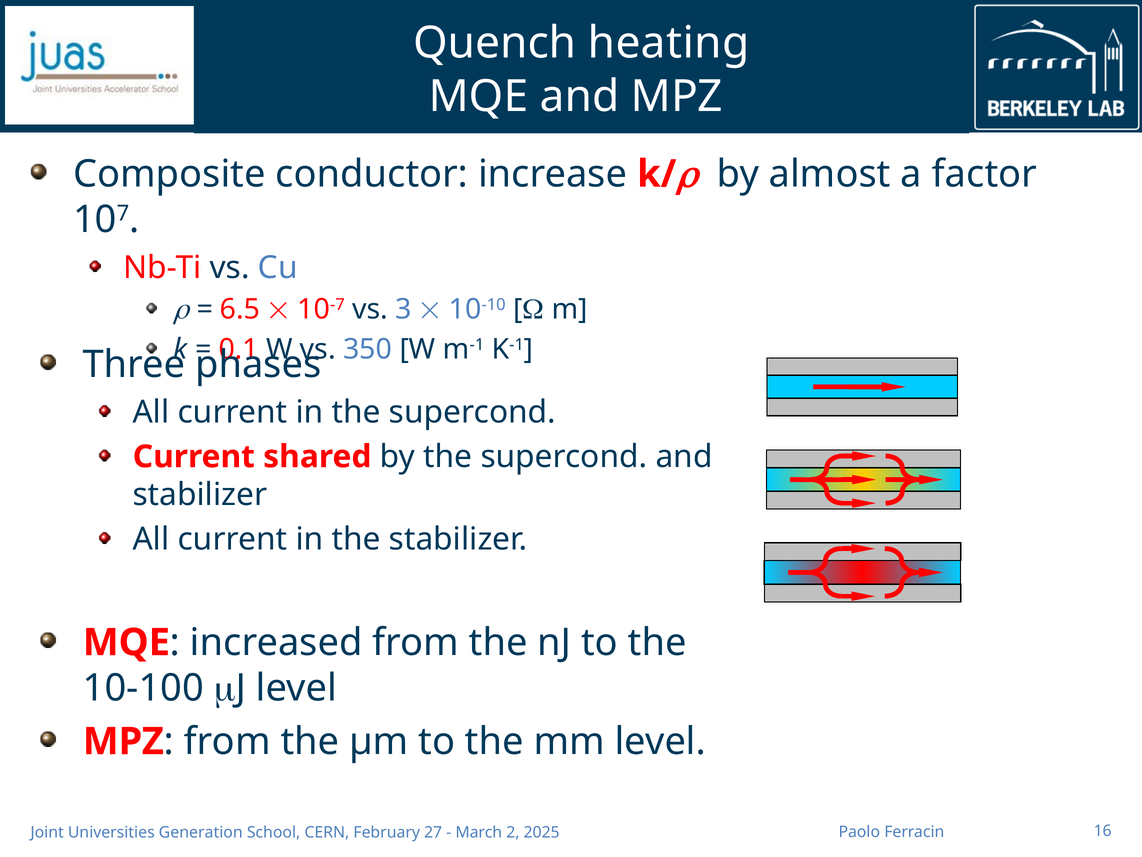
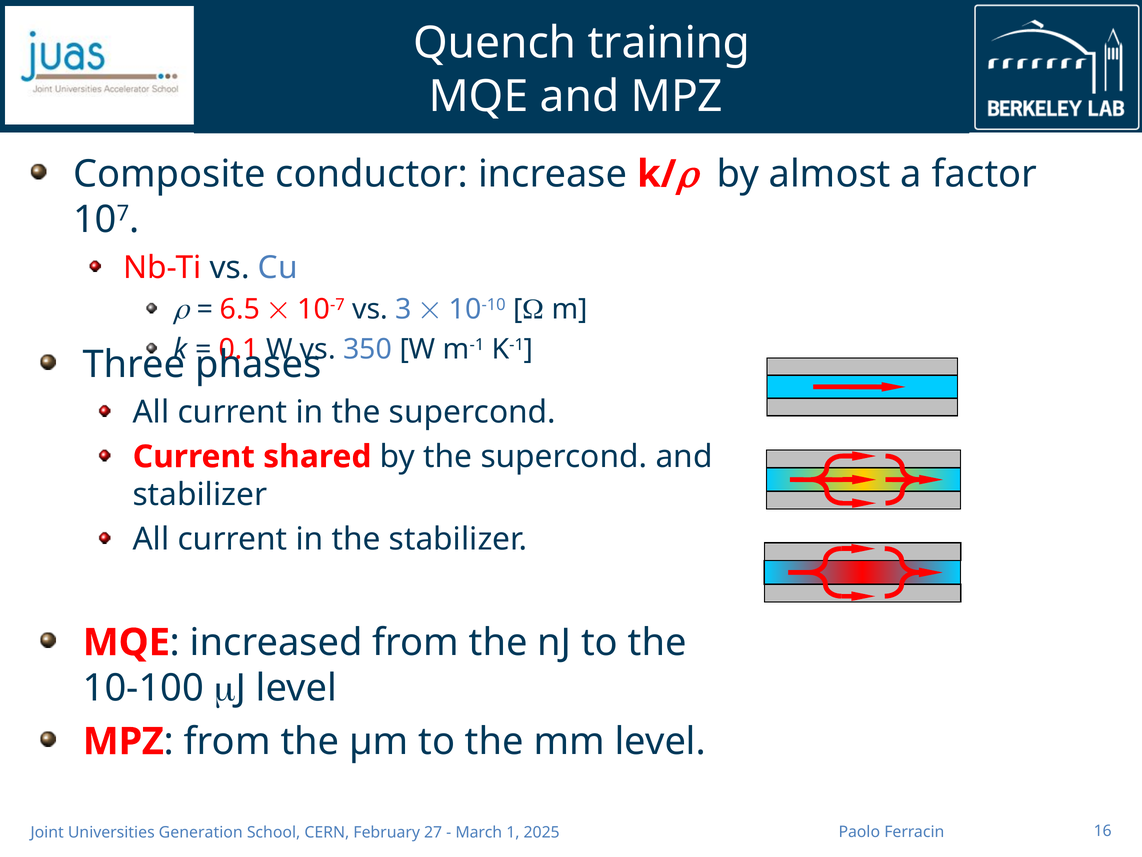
heating: heating -> training (669, 43)
2: 2 -> 1 (513, 832)
